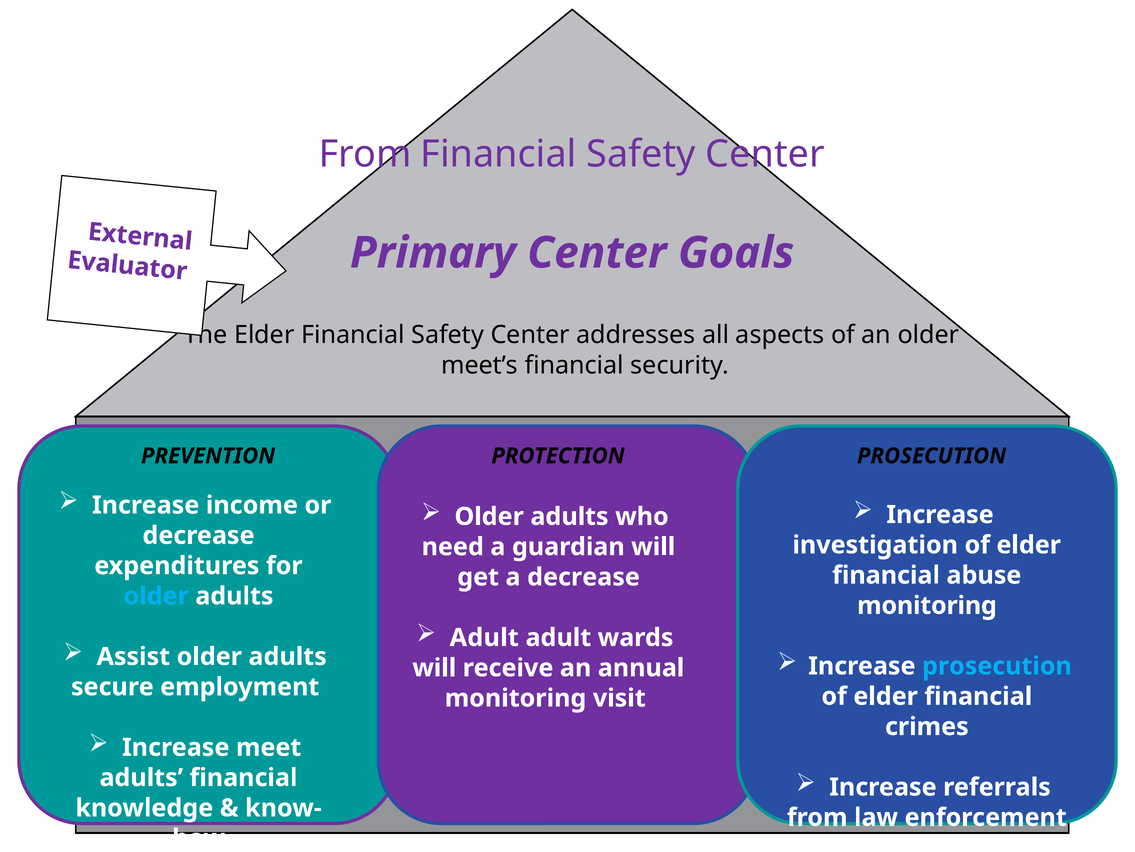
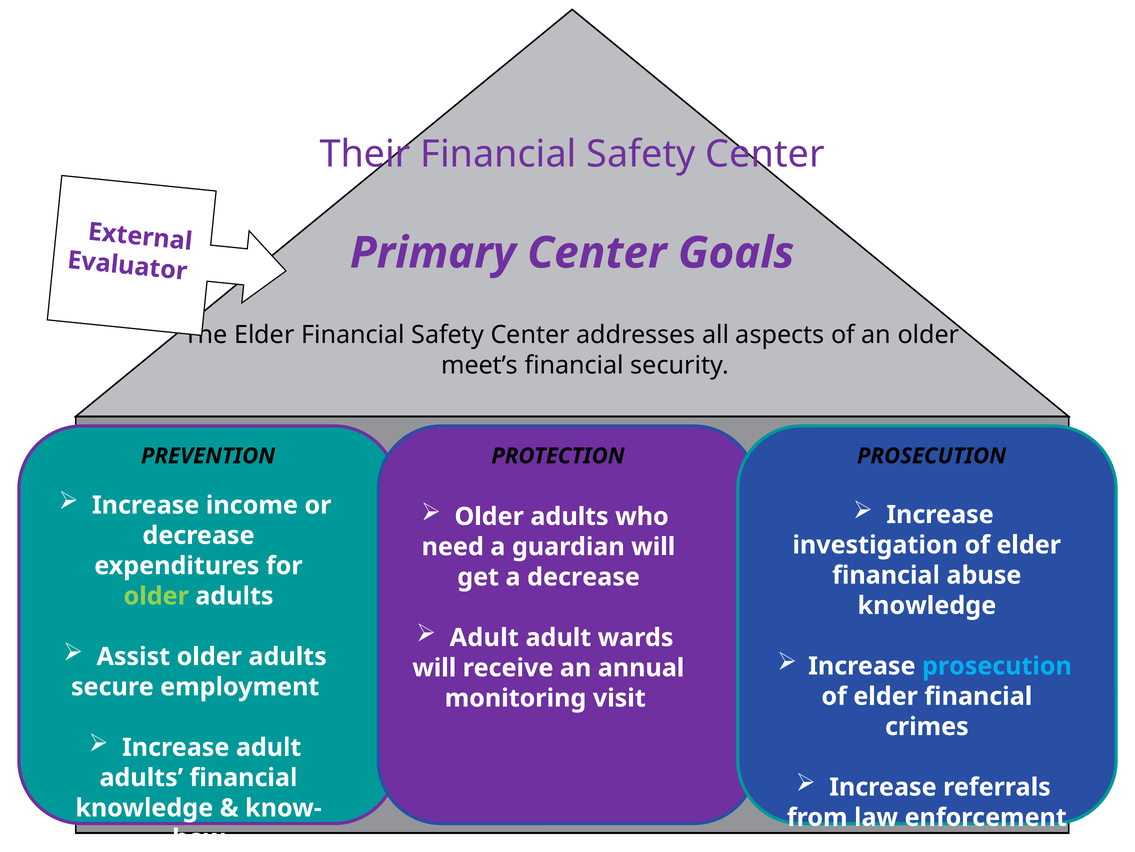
From: From -> Their (365, 154)
older colour: light blue -> light green (156, 596)
monitoring: monitoring -> knowledge (927, 605)
Increase meet: meet -> adult (269, 747)
